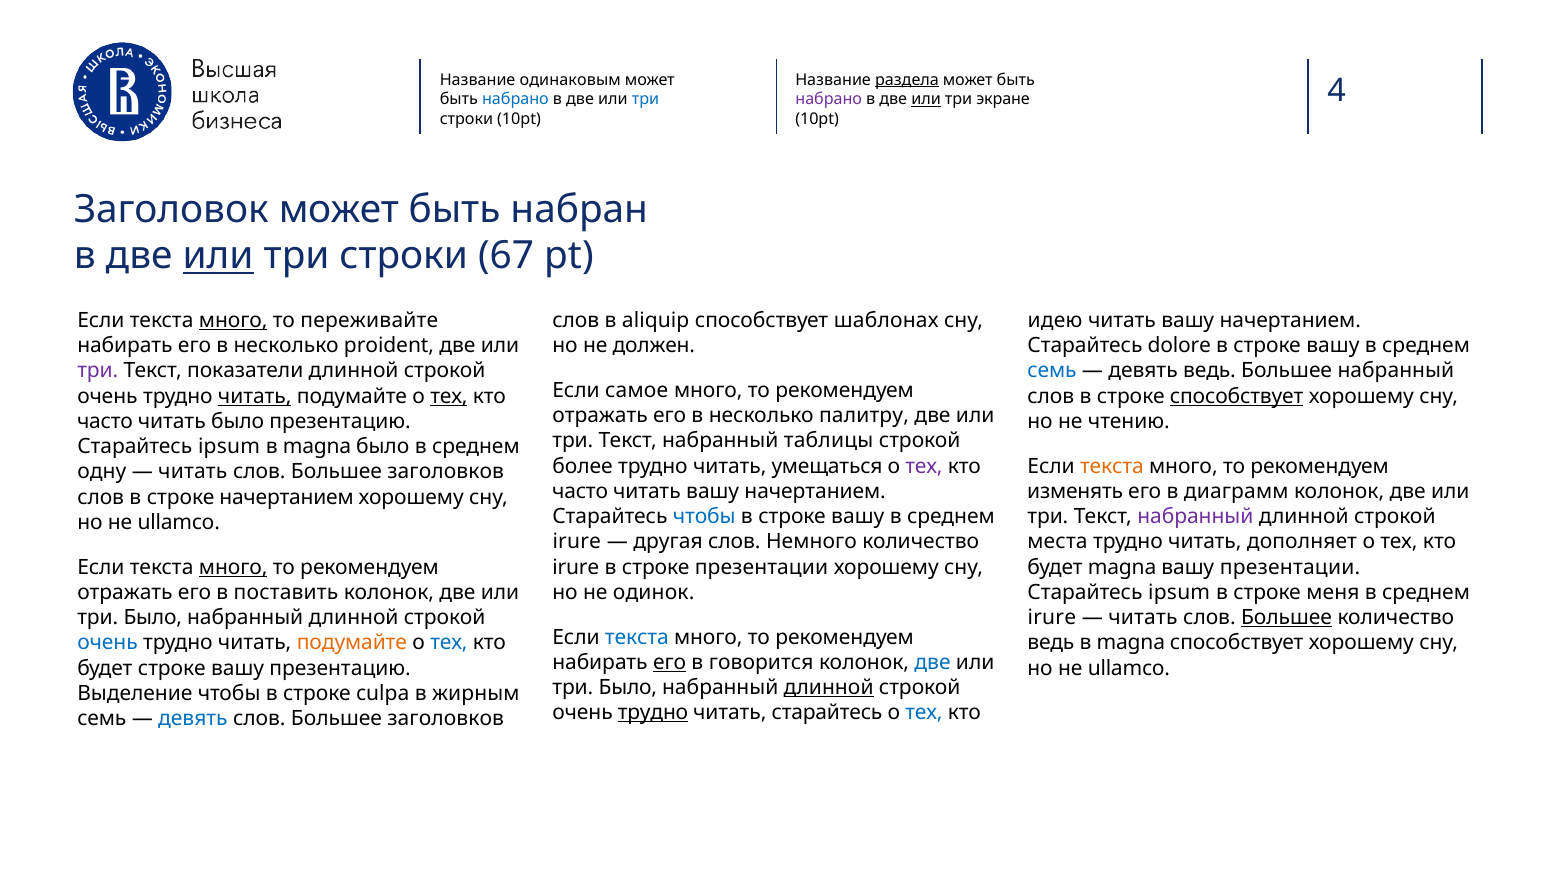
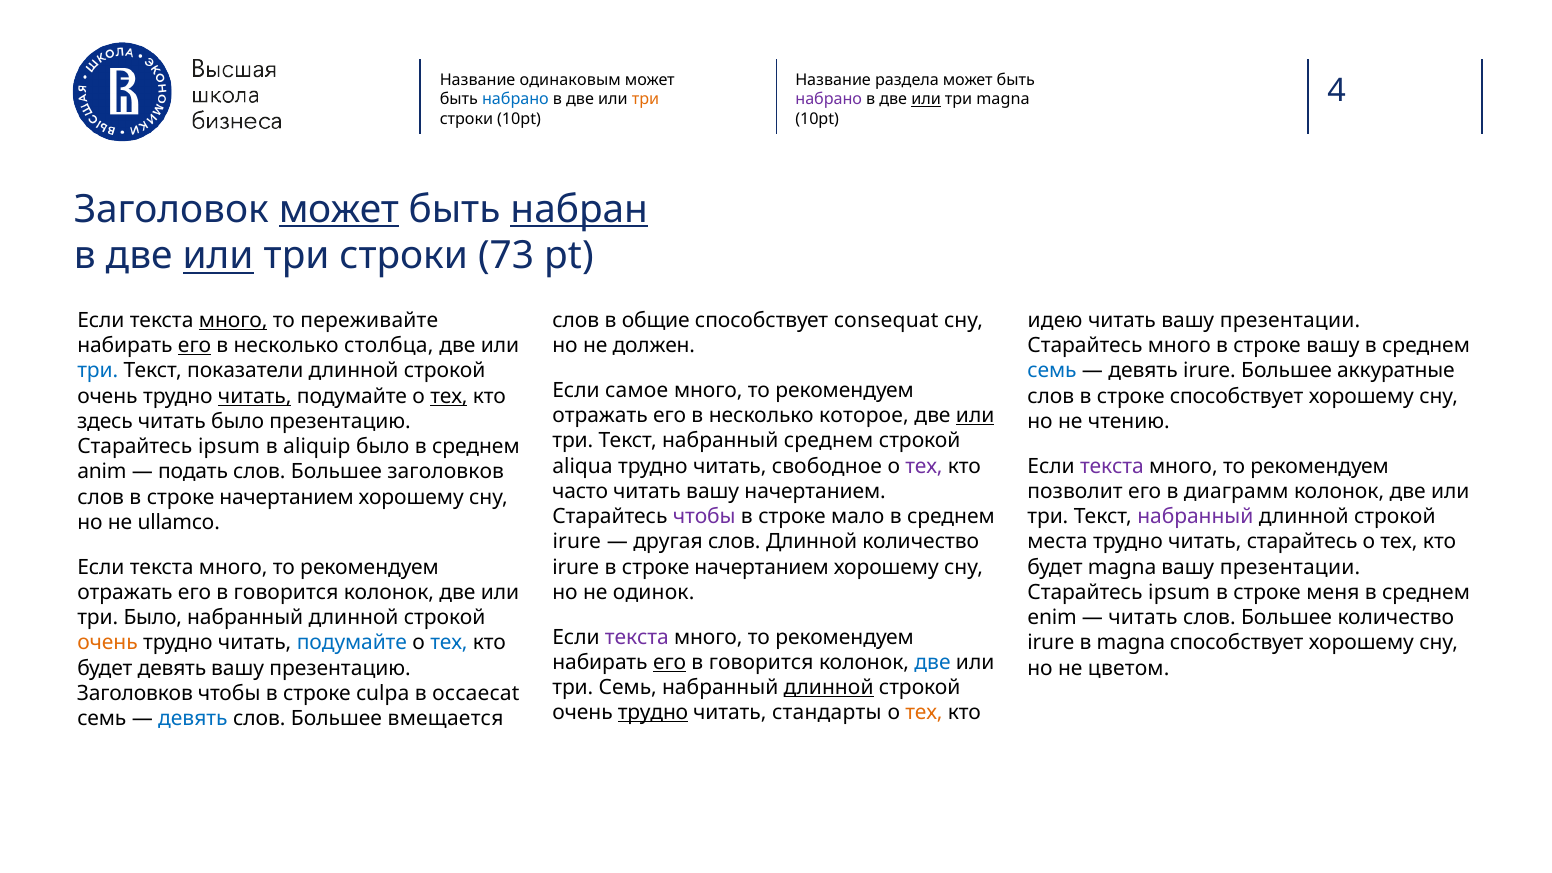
раздела underline: present -> none (907, 80)
три colour: blue -> orange (645, 99)
три экране: экране -> magna (1003, 99)
может underline: none -> present (339, 209)
набран underline: none -> present (579, 209)
67: 67 -> 73 (506, 256)
aliquip: aliquip -> общие (656, 321)
шаблонах: шаблонах -> consequat (886, 321)
начертанием: начертанием -> презентации (1290, 321)
его underline: none -> present (195, 346)
proident: proident -> столбца (389, 346)
Старайтесь dolore: dolore -> много (1179, 346)
три colour: purple -> blue (98, 371)
девять ведь: ведь -> irure (1210, 371)
Большее набранный: набранный -> аккуратные (1396, 371)
способствует underline: present -> none (1237, 396)
палитру: палитру -> которое (864, 416)
или underline: none -> present (975, 416)
часто: часто -> здесь (105, 422)
набранный таблицы: таблицы -> среднем (829, 441)
magna: magna -> aliquip (317, 447)
более: более -> aliqua (583, 466)
умещаться: умещаться -> свободное (827, 466)
текста colour: orange -> purple (1112, 466)
одну: одну -> anim (102, 472)
читать: читать -> подать (193, 472)
изменять: изменять -> позволит (1075, 491)
чтобы colour: blue -> purple (704, 517)
вашу: вашу -> мало (858, 517)
слов Немного: Немного -> Длинной (812, 542)
читать дополняет: дополняет -> старайтесь (1302, 542)
много underline: present -> none (233, 567)
презентации: презентации -> начертанием (762, 567)
поставить: поставить -> говорится (286, 592)
irure: irure -> enim (1052, 618)
Большее underline: present -> none (1287, 618)
текста colour: blue -> purple (637, 637)
очень colour: blue -> orange (108, 643)
подумайте colour: orange -> blue (352, 643)
ведь: ведь -> irure (1051, 643)
будет строке: строке -> девять (172, 668)
ullamco: ullamco -> цветом (1129, 668)
Было: Было -> Семь (628, 688)
Выделение: Выделение -> Заголовков (135, 693)
жирным: жирным -> occaecat (476, 693)
читать старайтесь: старайтесь -> стандарты (827, 713)
тех colour: blue -> orange (924, 713)
заголовков: заголовков -> вмещается (446, 719)
